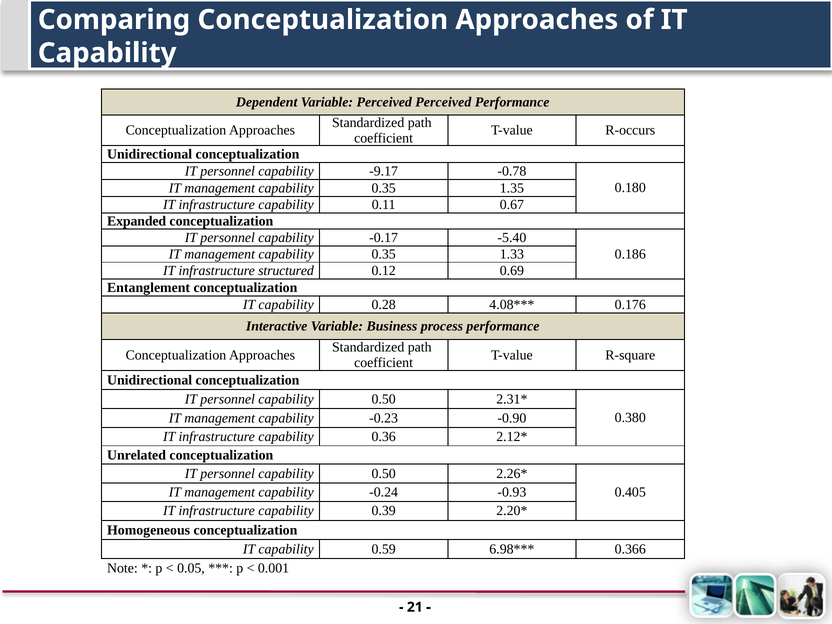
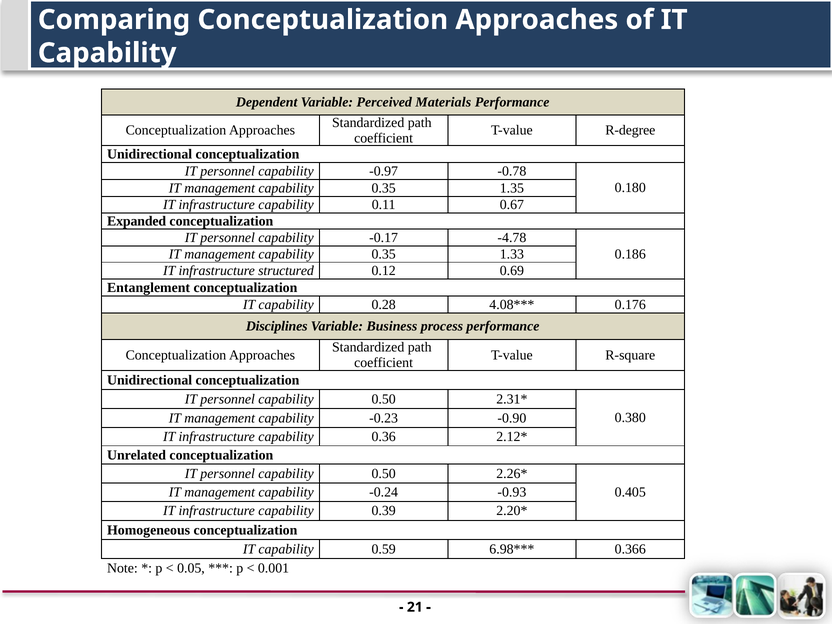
Perceived Perceived: Perceived -> Materials (443, 102)
R-occurs: R-occurs -> R-degree (630, 130)
-9.17: -9.17 -> -0.97 (384, 171)
-5.40: -5.40 -> -4.78 (512, 238)
Interactive: Interactive -> Disciplines (277, 326)
